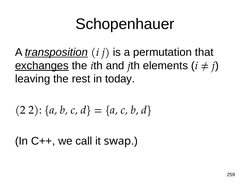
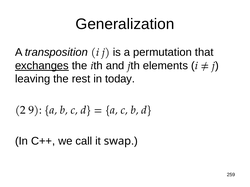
Schopenhauer: Schopenhauer -> Generalization (125, 24)
transposition underline: present -> none (56, 52)
2 2: 2 -> 9 (35, 110)
